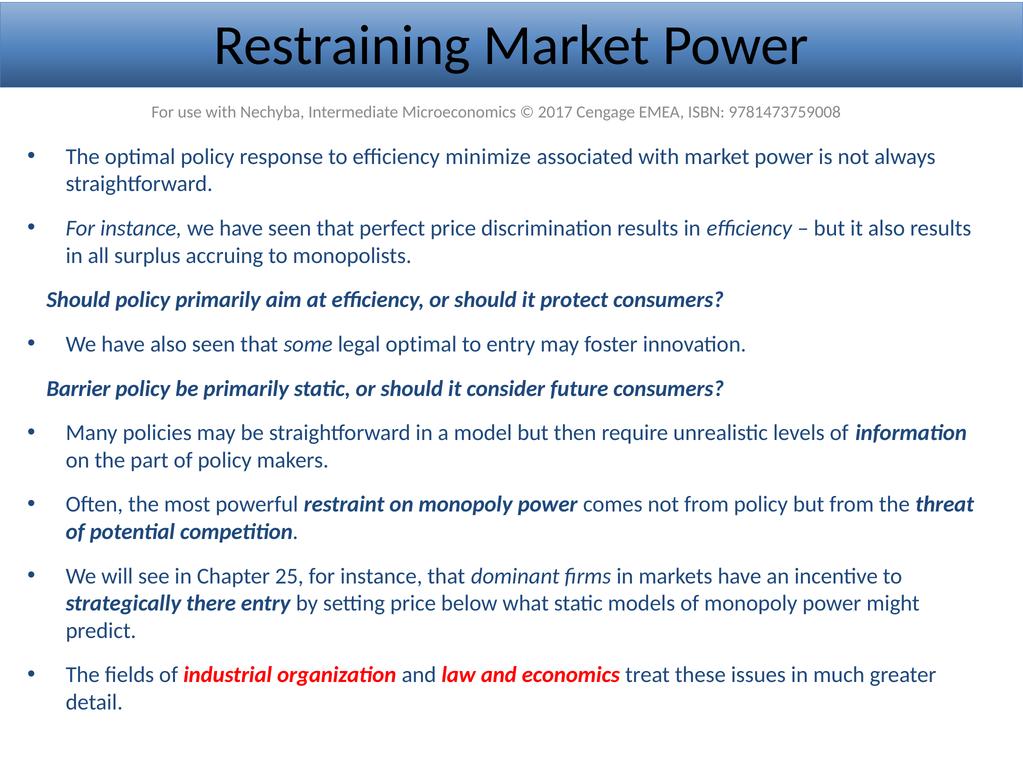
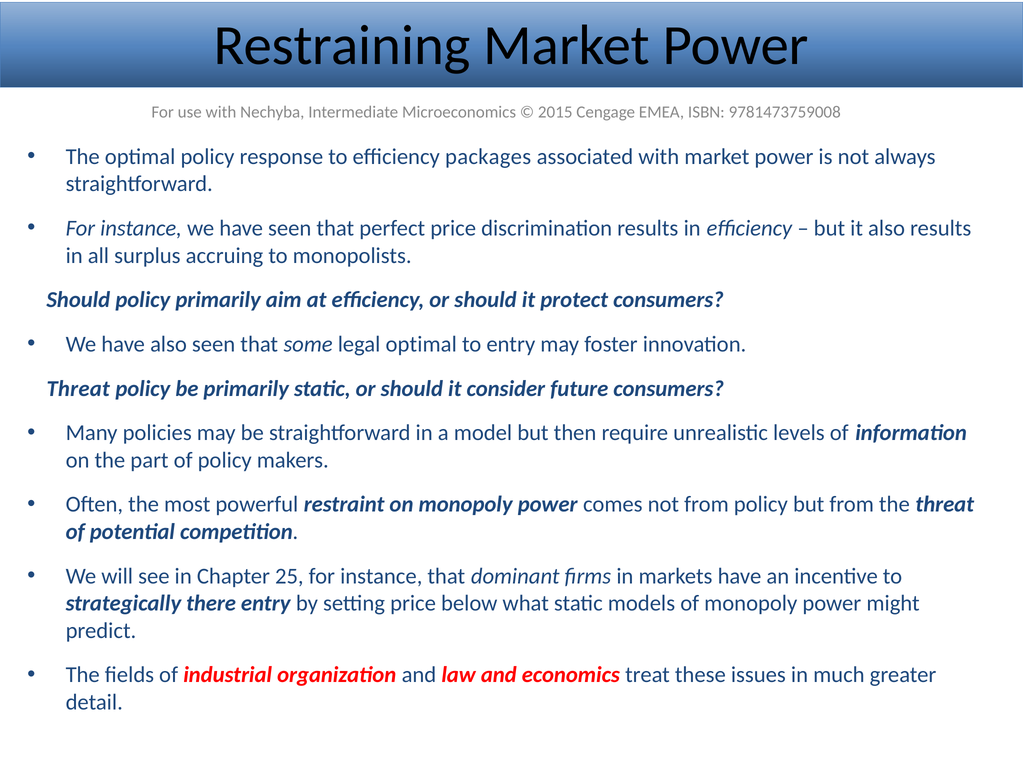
2017: 2017 -> 2015 (555, 112)
minimize: minimize -> packages (488, 157)
Barrier: Barrier -> Threat (78, 389)
